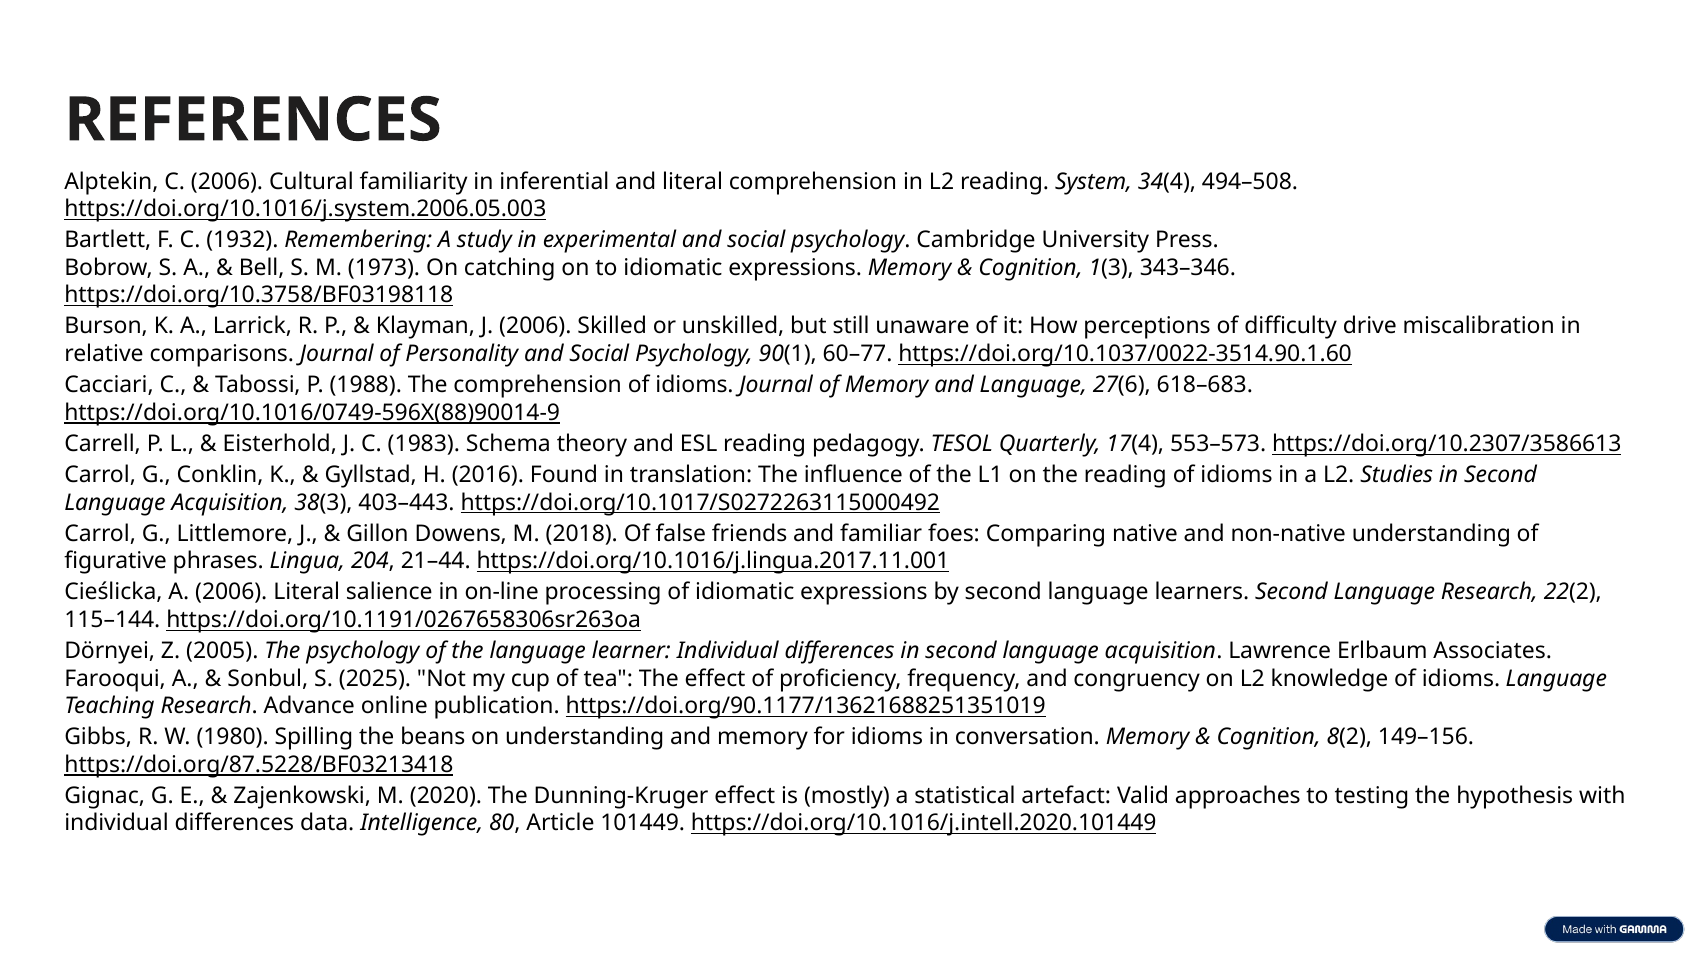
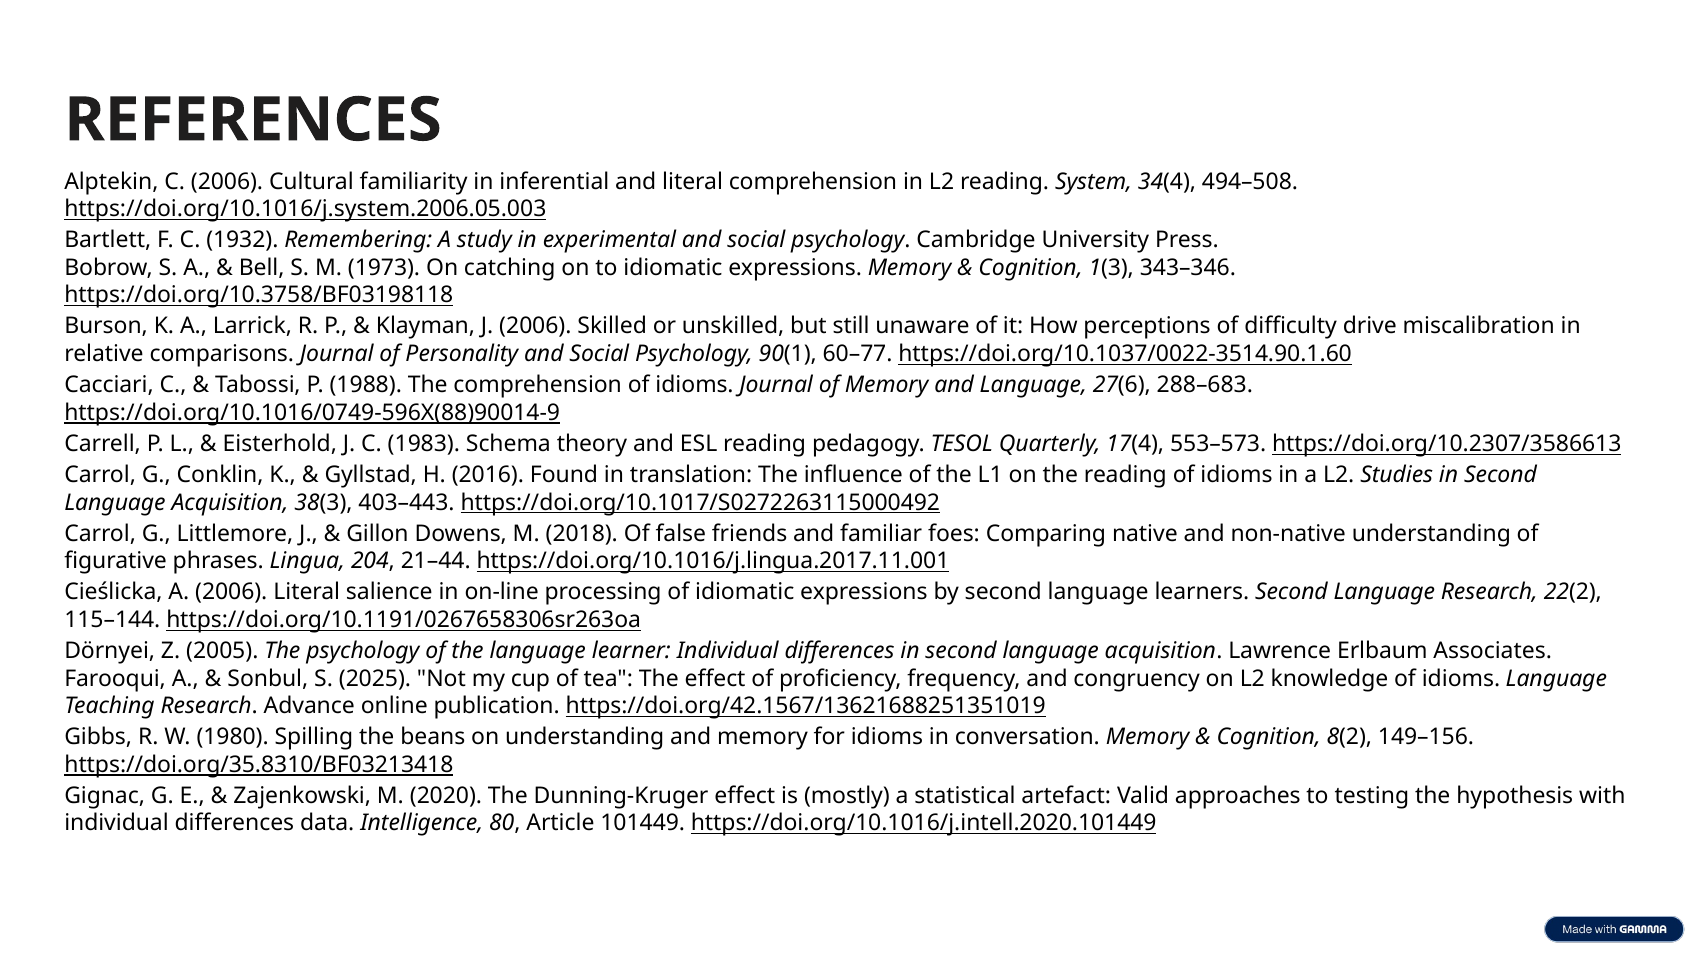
618–683: 618–683 -> 288–683 (1205, 385)
https://doi.org/90.1177/13621688251351019: https://doi.org/90.1177/13621688251351019 -> https://doi.org/42.1567/13621688251351019 (806, 706)
https://doi.org/87.5228/BF03213418: https://doi.org/87.5228/BF03213418 -> https://doi.org/35.8310/BF03213418 (259, 765)
